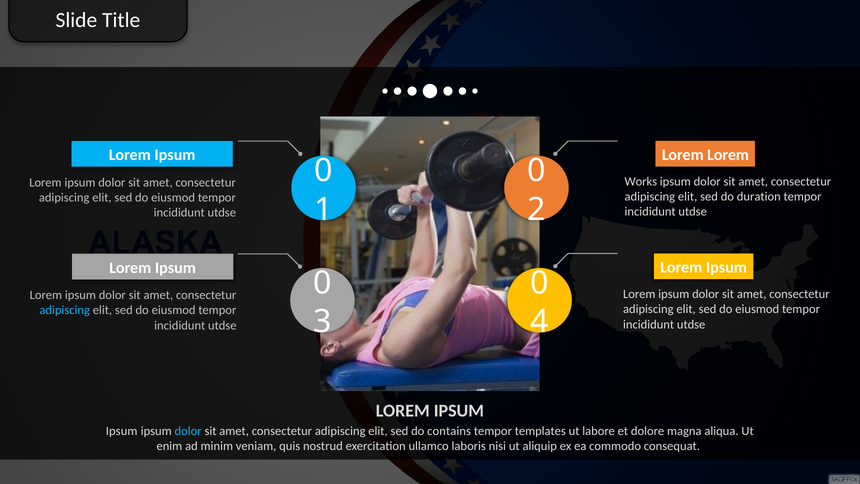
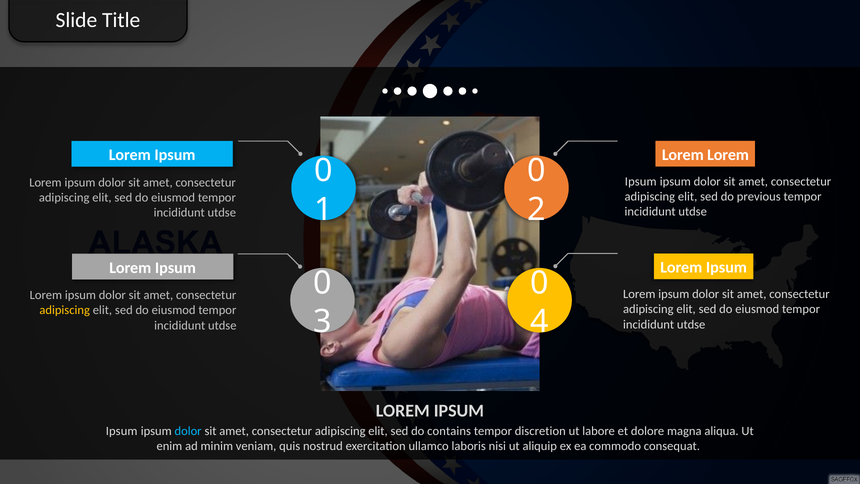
Works: Works -> Ipsum (641, 181)
duration: duration -> previous (759, 196)
adipiscing colour: light blue -> yellow (65, 310)
templates: templates -> discretion (540, 431)
